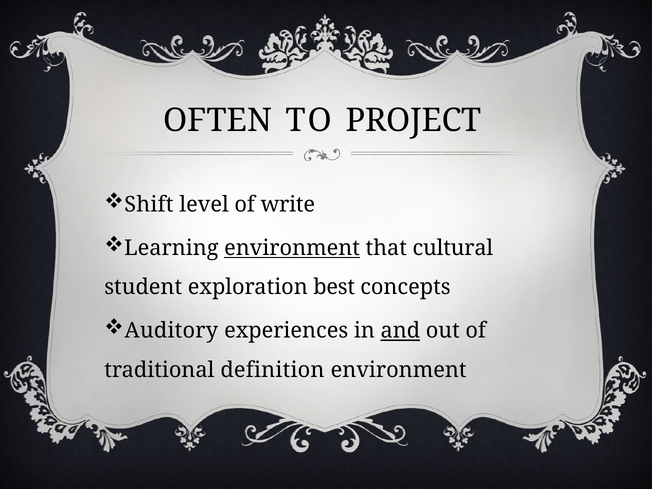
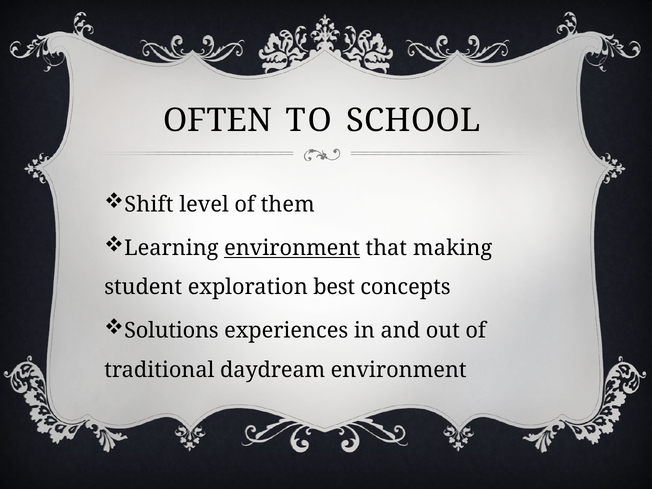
PROJECT: PROJECT -> SCHOOL (413, 121)
write: write -> them (288, 205)
cultural: cultural -> making (453, 248)
Auditory: Auditory -> Solutions (171, 331)
and underline: present -> none (400, 331)
definition: definition -> daydream (273, 370)
